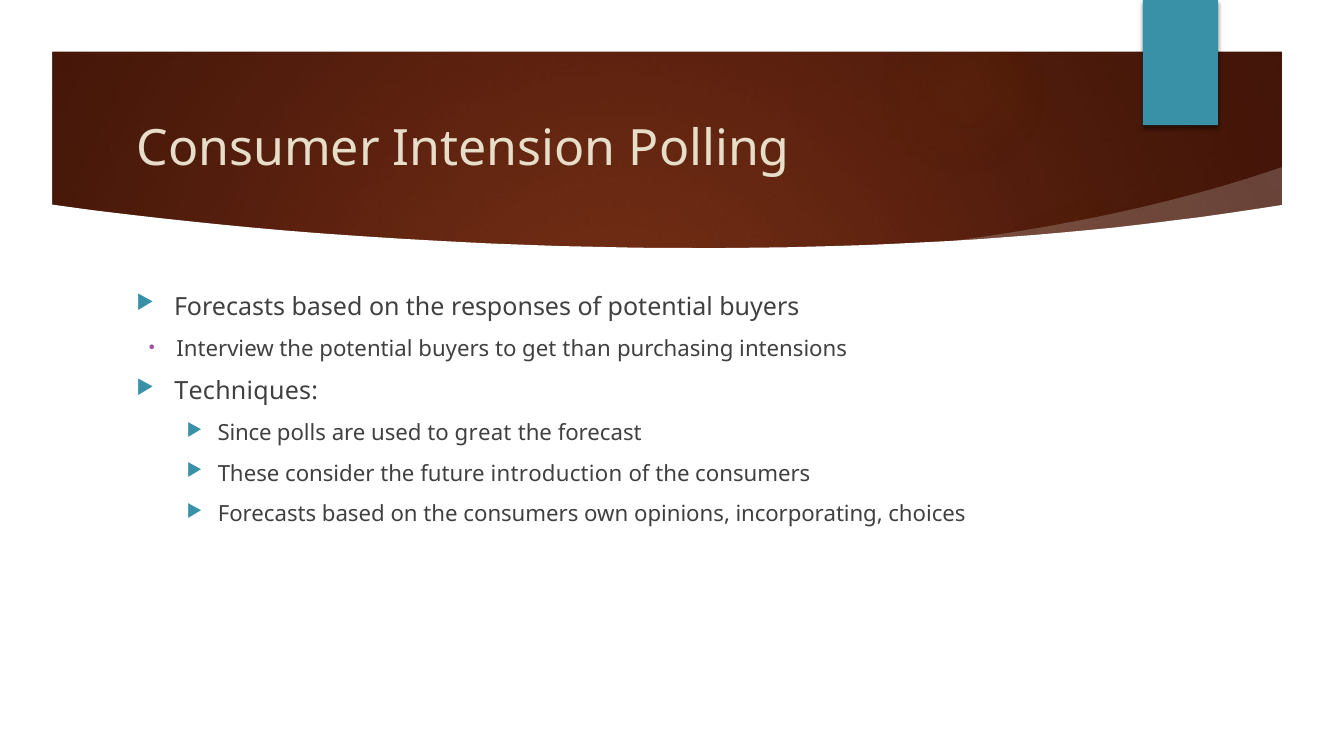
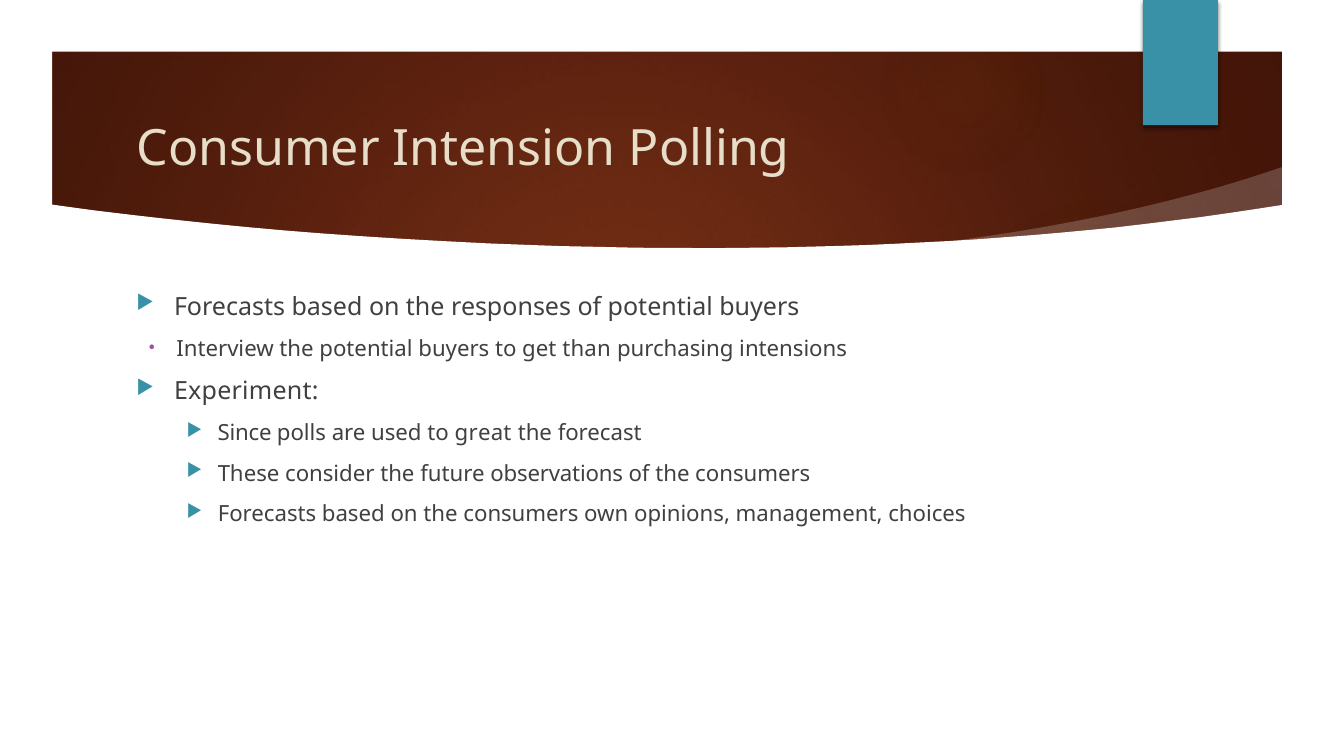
Techniques: Techniques -> Experiment (246, 391)
introduction: introduction -> observations (557, 474)
incorporating: incorporating -> management (809, 515)
